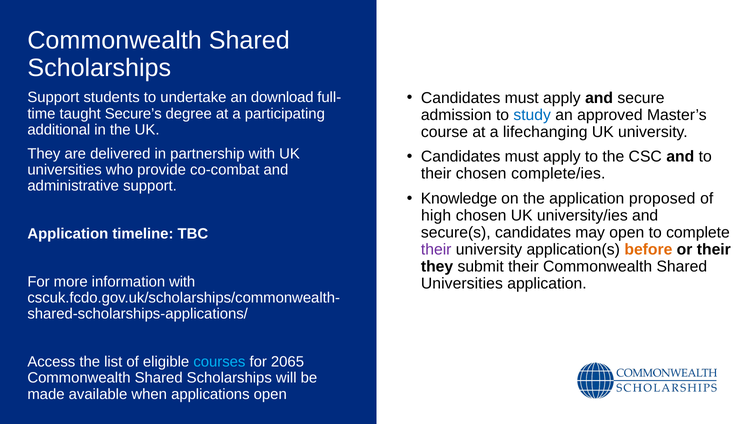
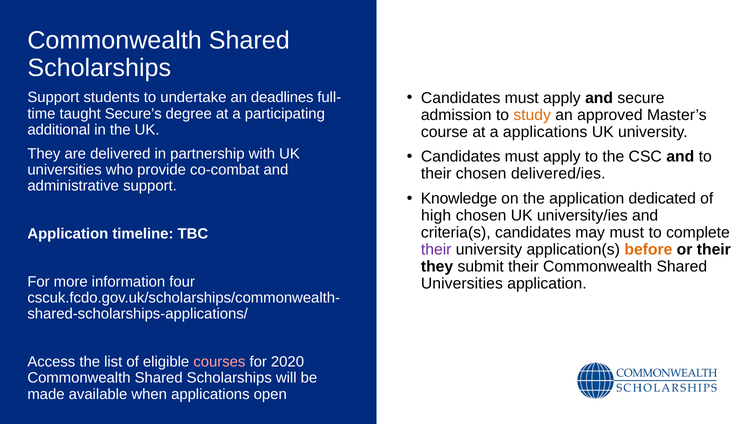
download: download -> deadlines (282, 97)
study colour: blue -> orange (532, 115)
a lifechanging: lifechanging -> applications (545, 132)
complete/ies: complete/ies -> delivered/ies (558, 174)
proposed: proposed -> dedicated (662, 198)
secure(s: secure(s -> criteria(s (456, 232)
may open: open -> must (627, 232)
information with: with -> four (182, 281)
courses colour: light blue -> pink (219, 362)
2065: 2065 -> 2020 (287, 362)
